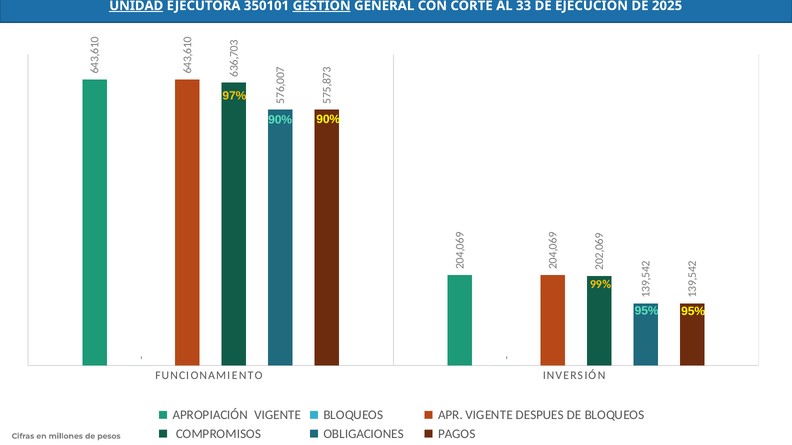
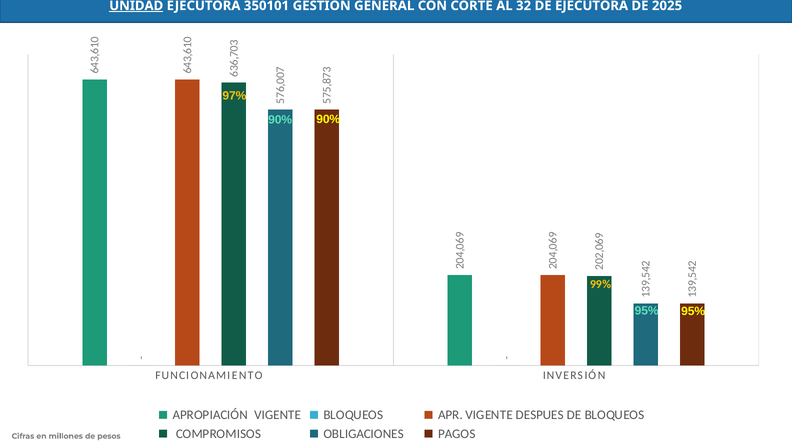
GESTIÓN underline: present -> none (322, 6)
33: 33 -> 32 (524, 6)
DE EJECUCIÓN: EJECUCIÓN -> EJECUTORA (592, 6)
